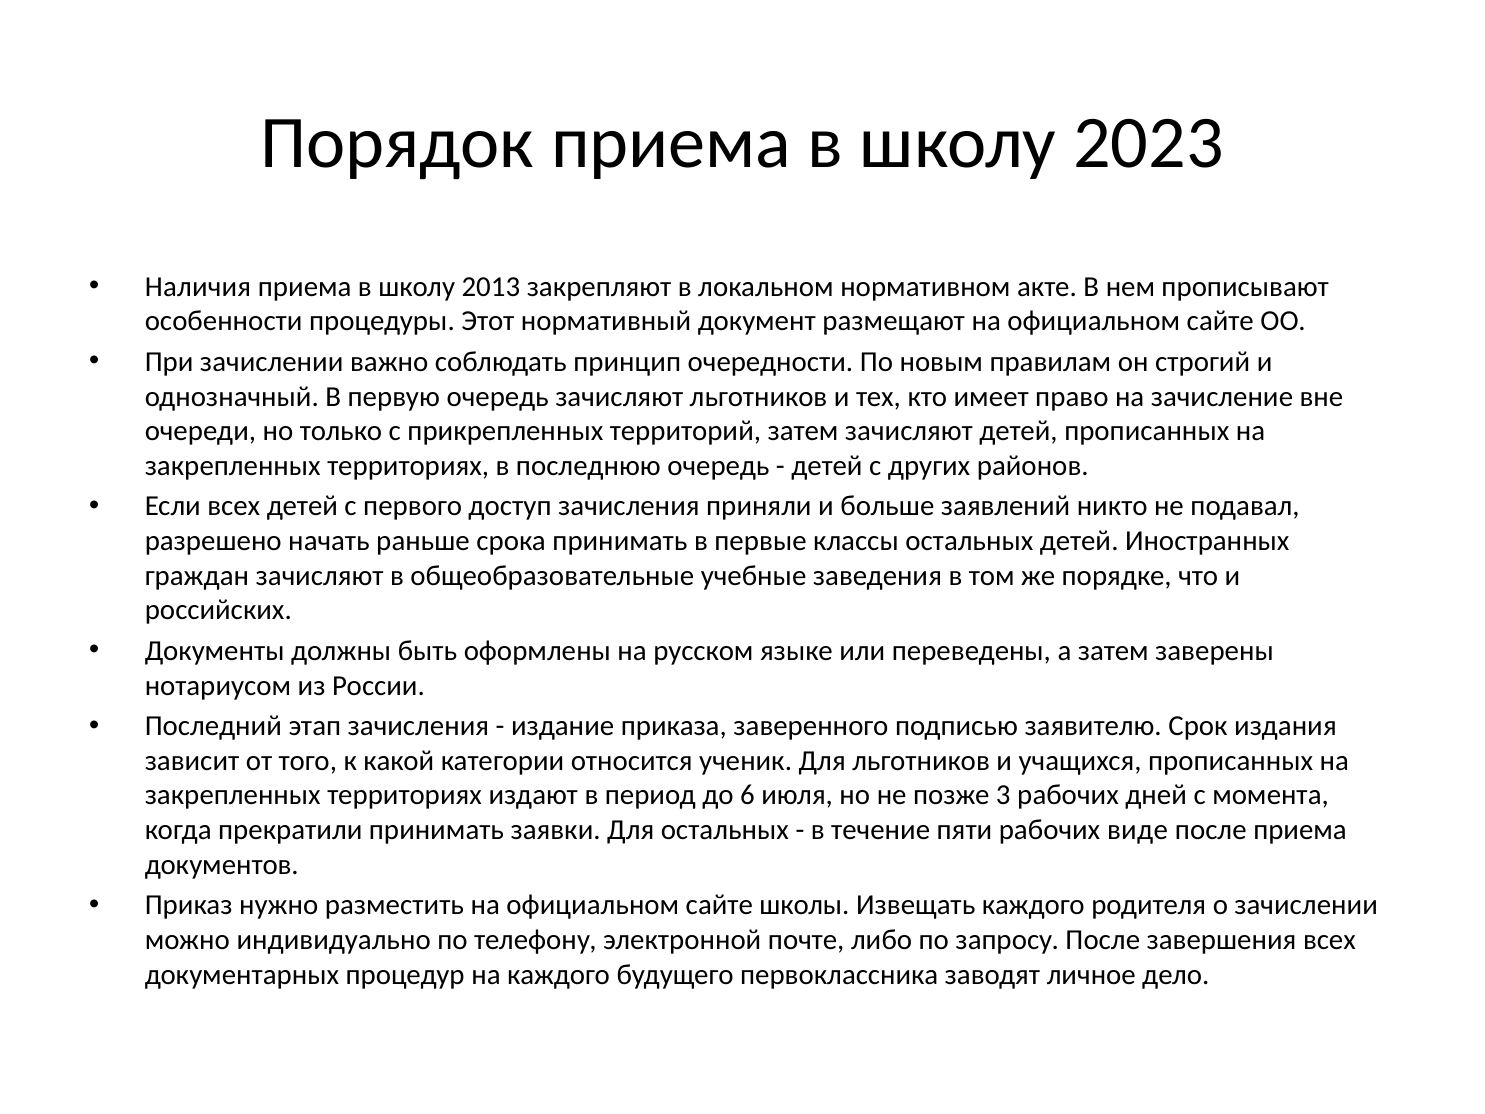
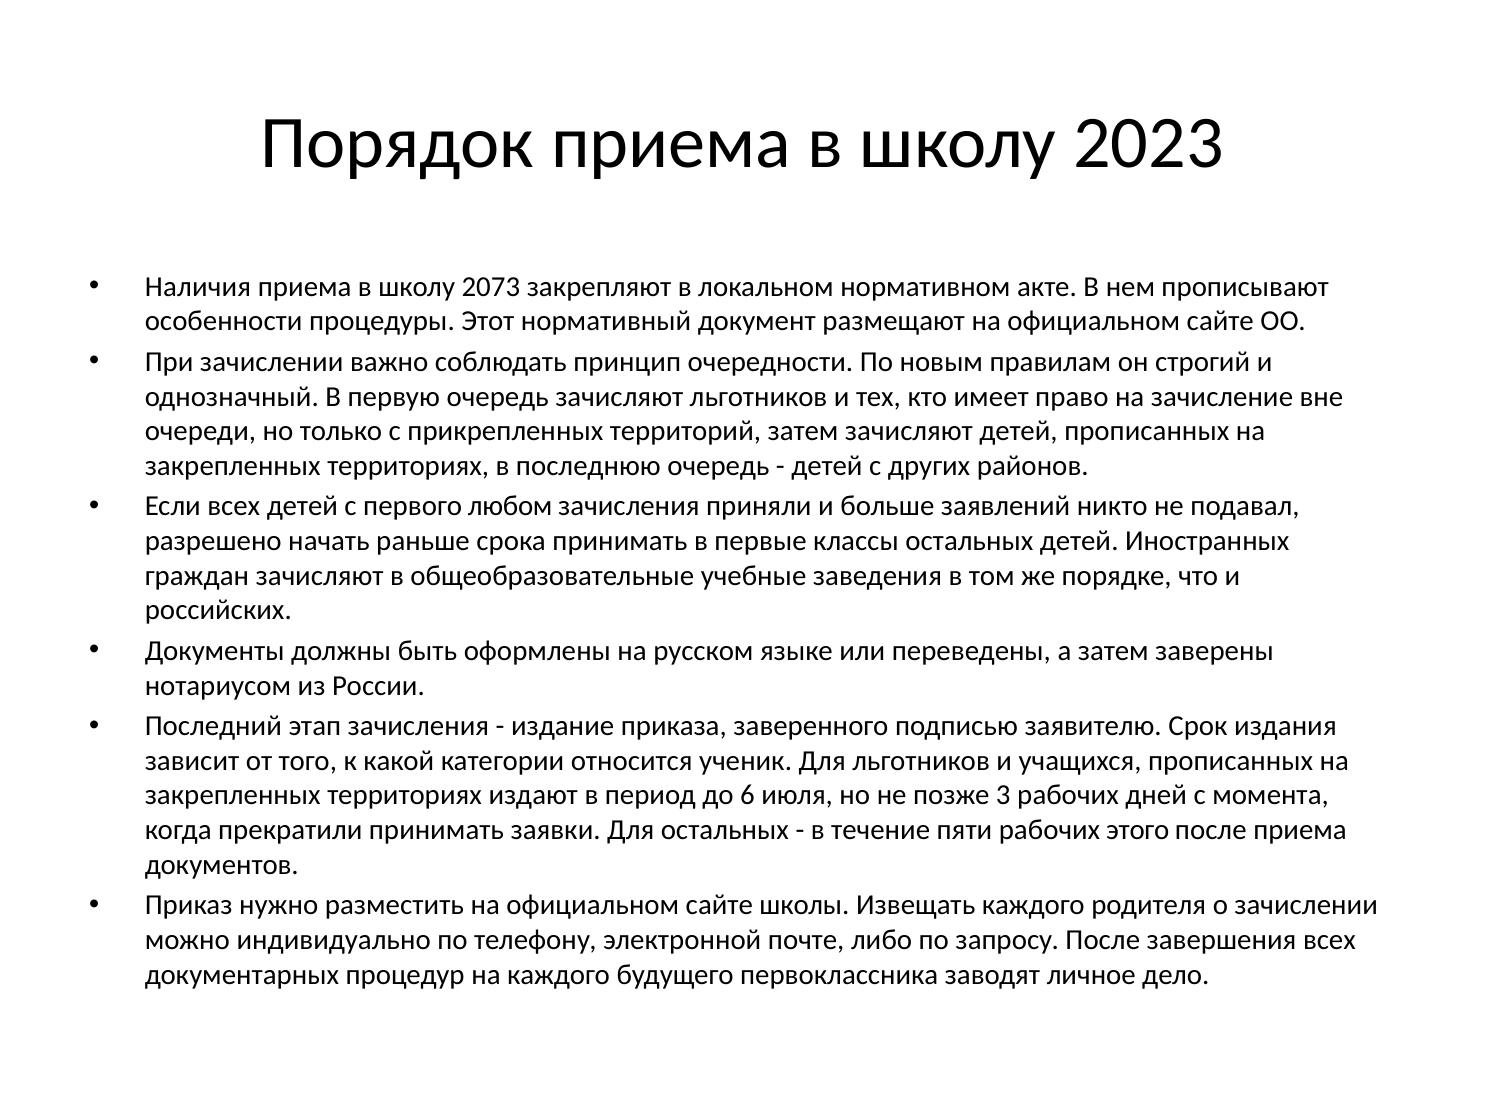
2013: 2013 -> 2073 (491, 287)
доступ: доступ -> любом (510, 506)
виде: виде -> этого (1138, 830)
